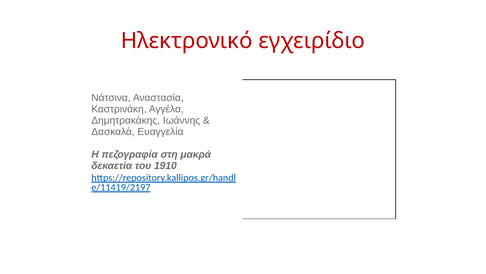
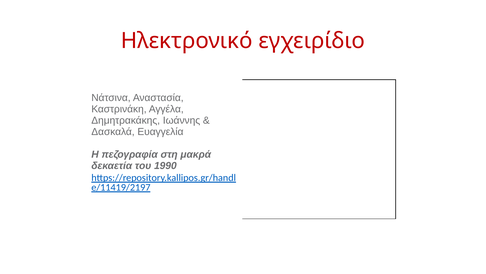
1910: 1910 -> 1990 (165, 166)
